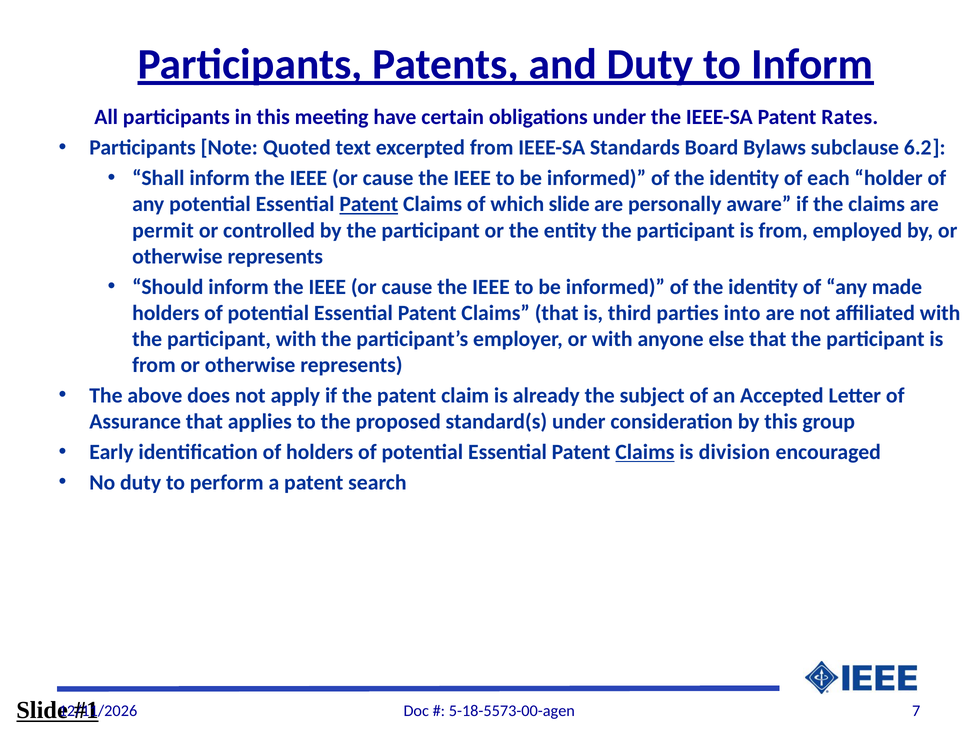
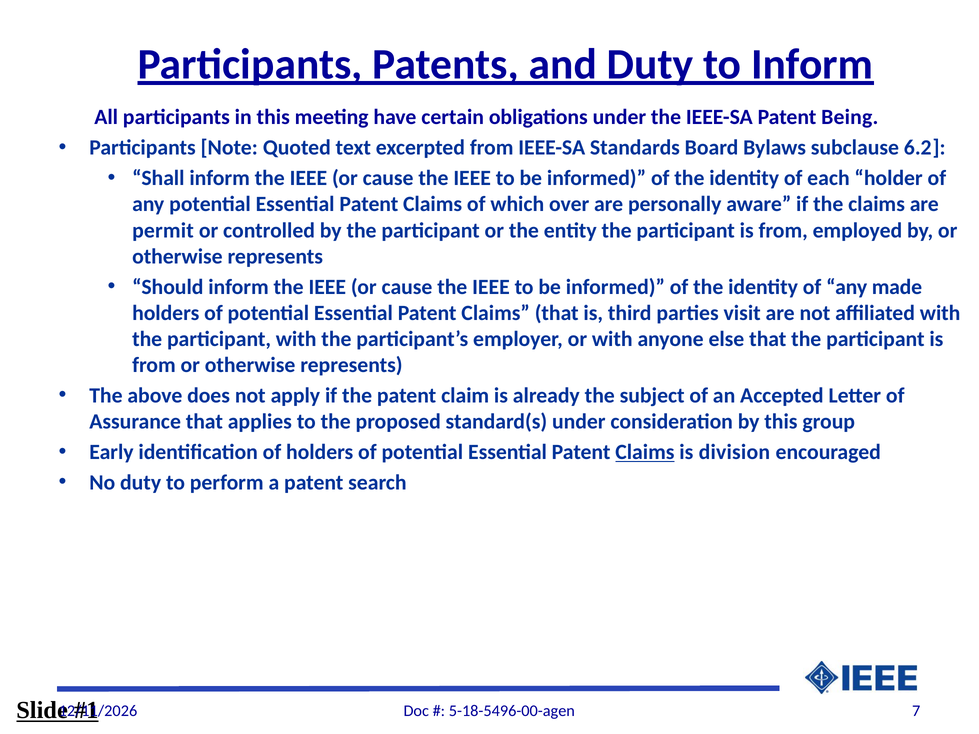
Rates: Rates -> Being (850, 117)
Patent underline: present -> none (369, 204)
which slide: slide -> over (569, 204)
into: into -> visit (742, 313)
5-18-5573-00-agen: 5-18-5573-00-agen -> 5-18-5496-00-agen (512, 711)
